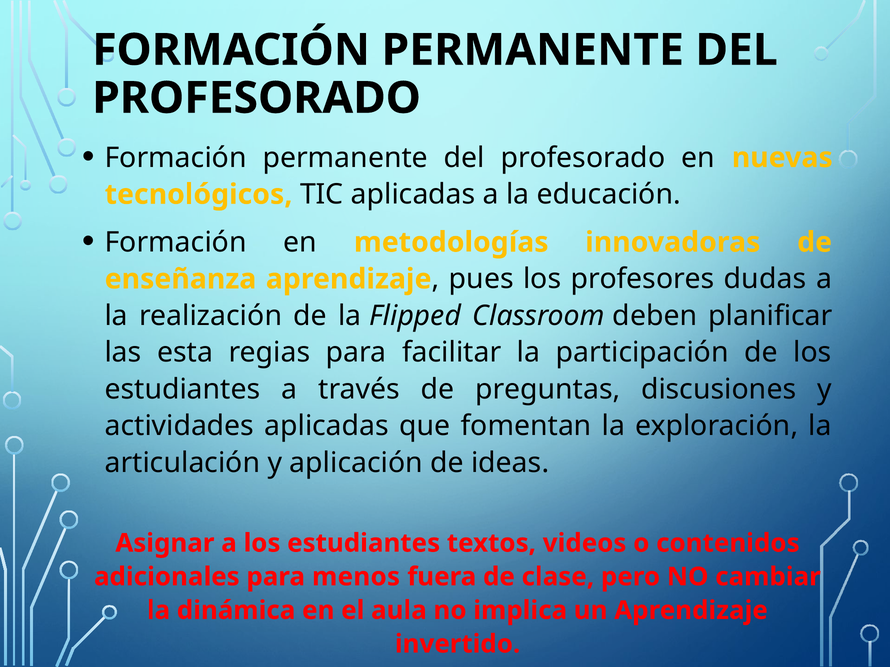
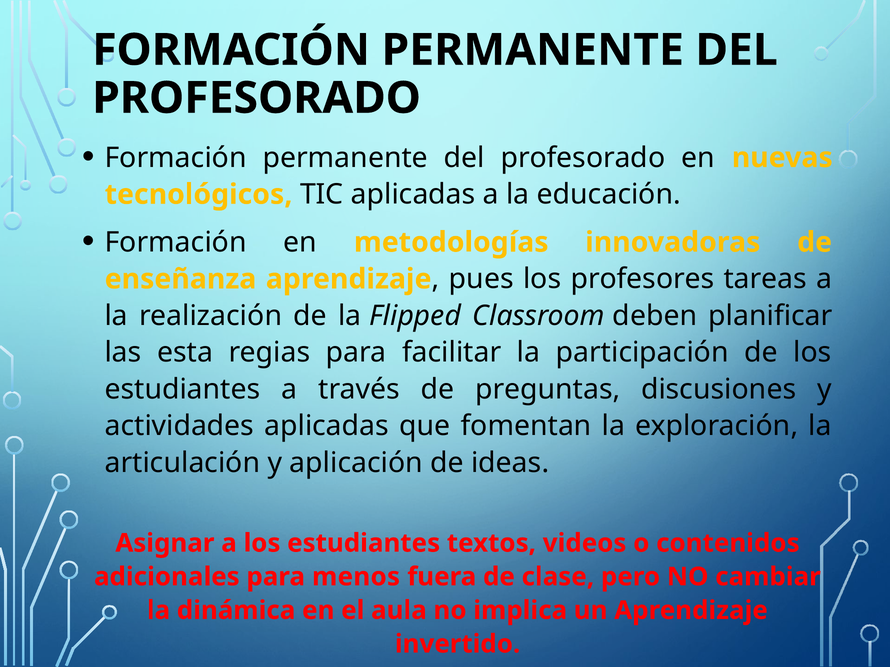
dudas: dudas -> tareas (765, 279)
